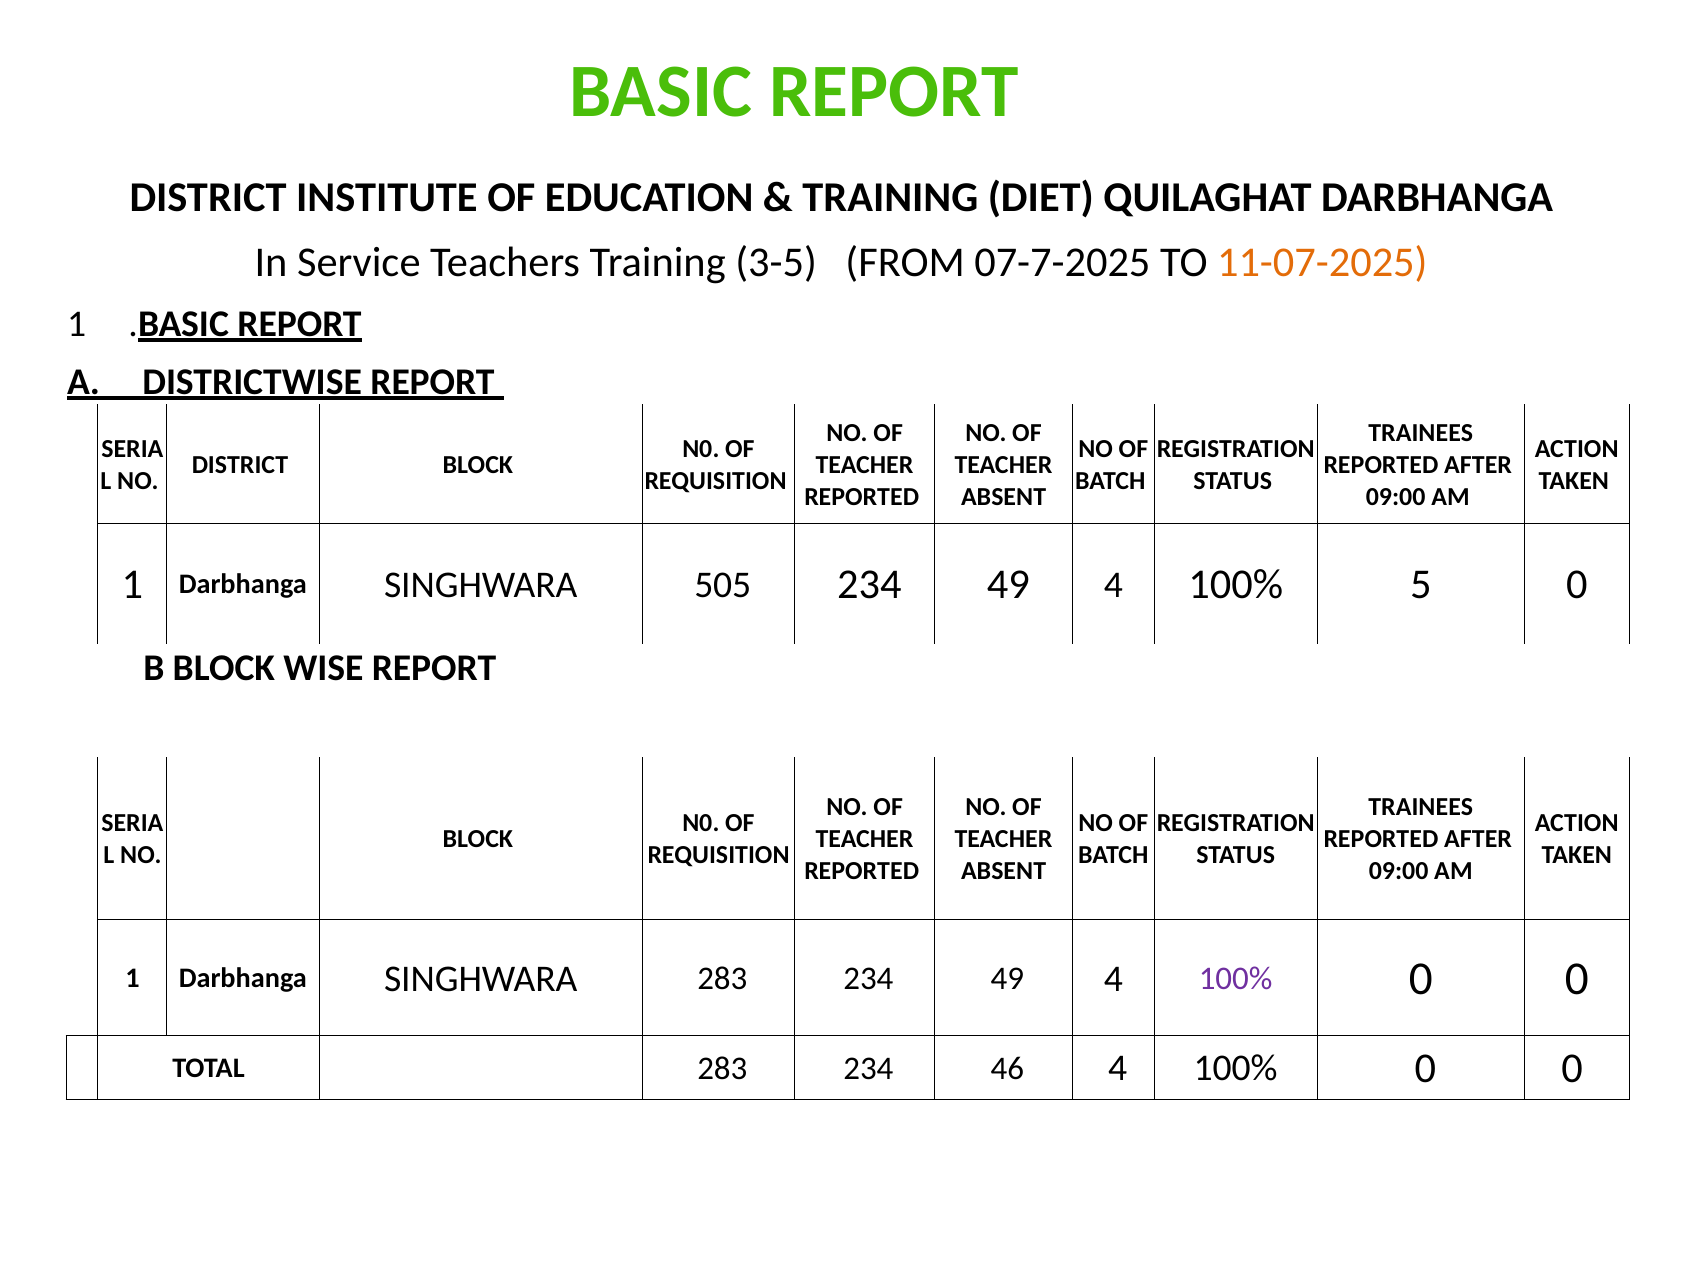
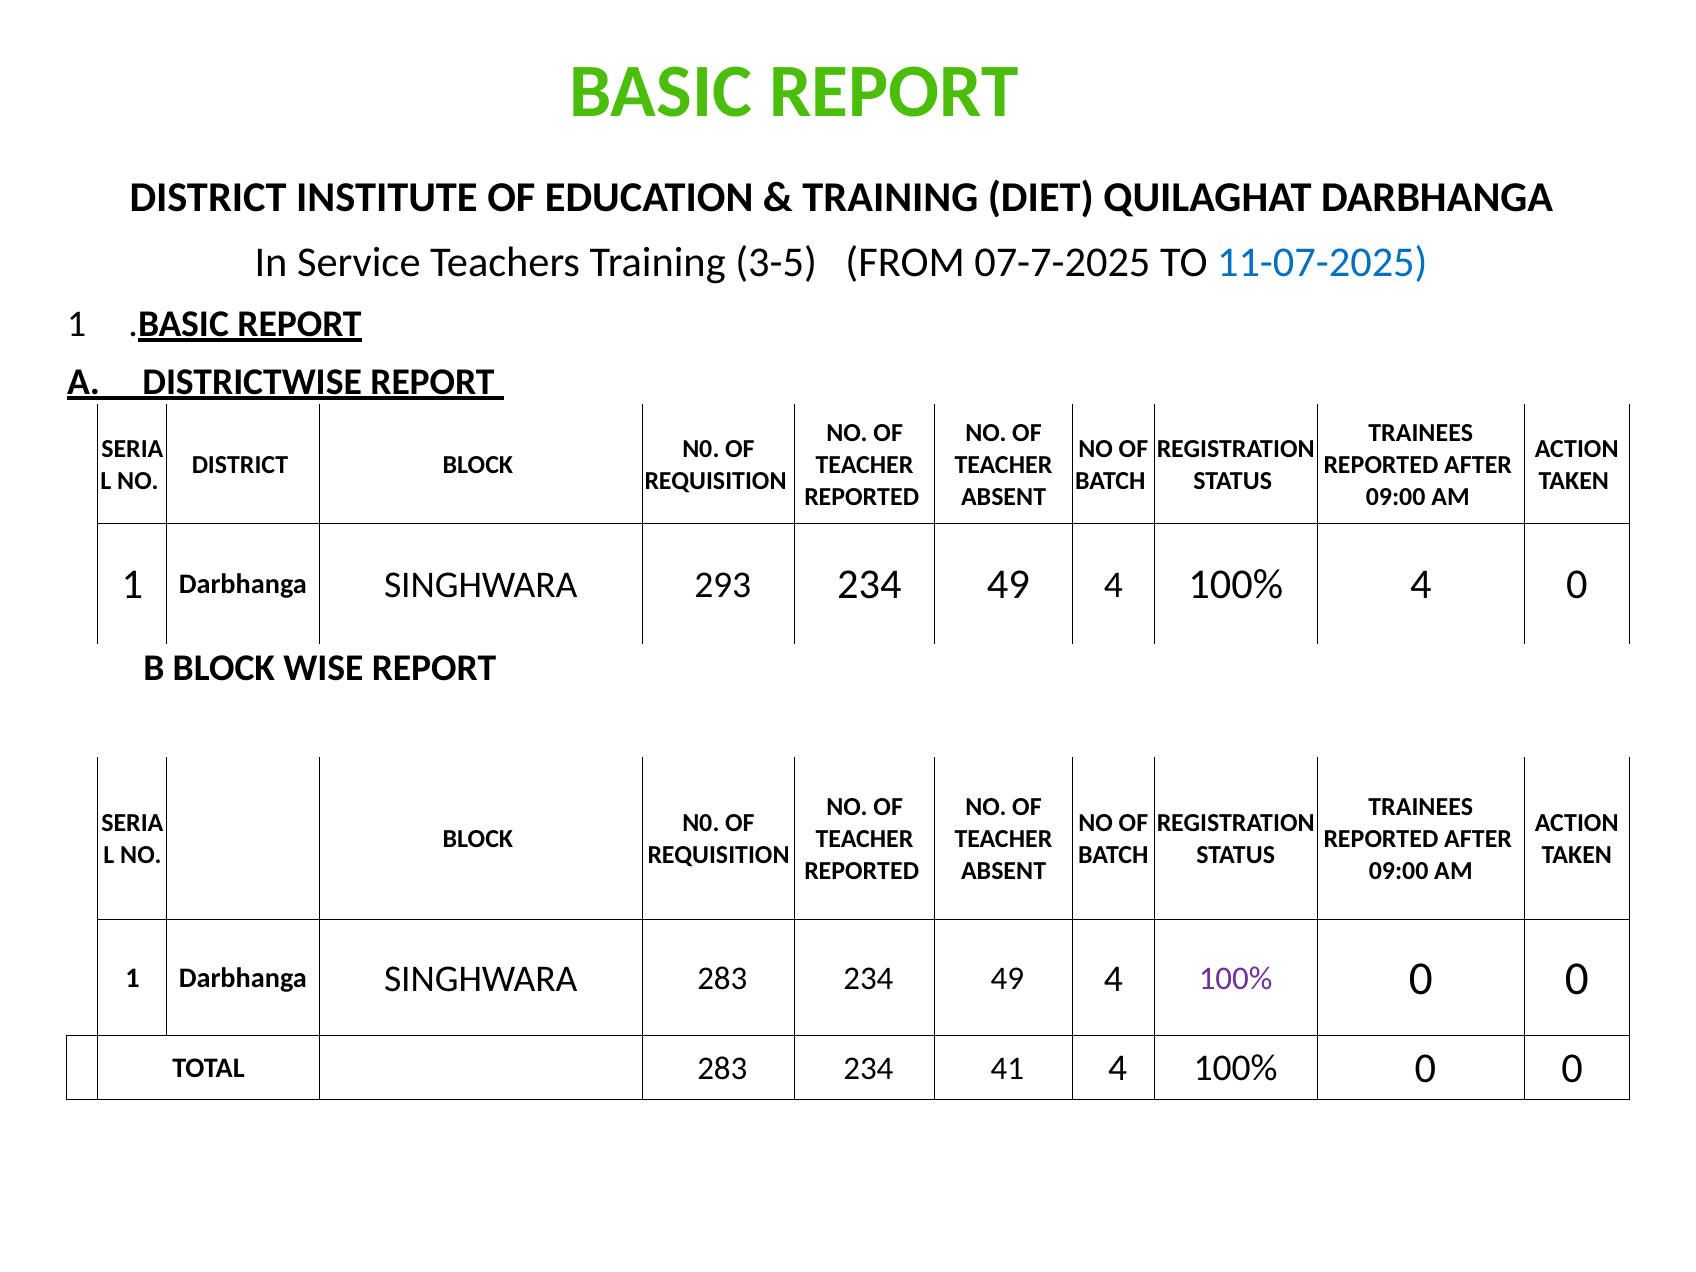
11-07-2025 colour: orange -> blue (1322, 263)
505: 505 -> 293 (723, 585)
100% 5: 5 -> 4 (1421, 585)
46: 46 -> 41 (1007, 1068)
